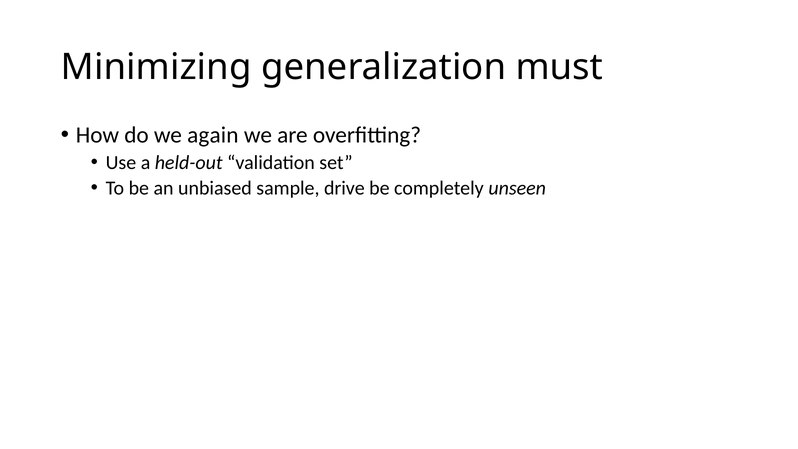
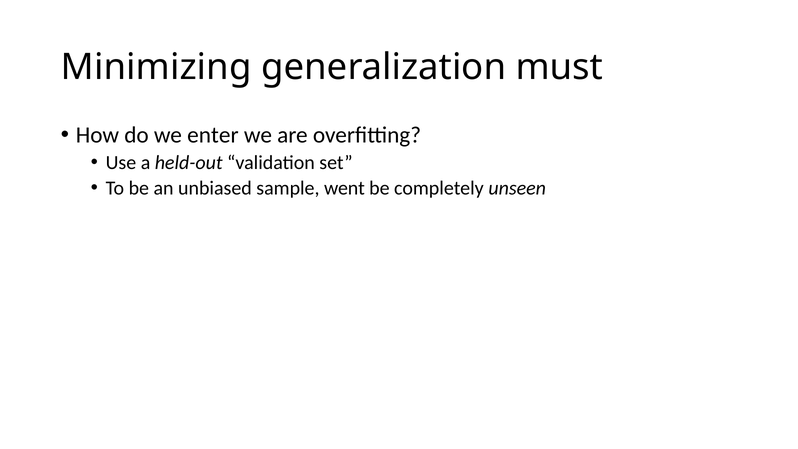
again: again -> enter (213, 135)
drive: drive -> went (344, 188)
